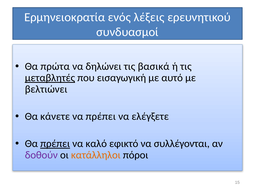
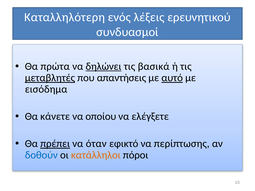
Ερμηνειοκρατία: Ερμηνειοκρατία -> Καταλληλότερη (65, 17)
δηλώνει underline: none -> present (104, 66)
εισαγωγική: εισαγωγική -> απαντήσεις (121, 78)
αυτό underline: none -> present (172, 78)
βελτιώνει: βελτιώνει -> εισόδημα (46, 89)
να πρέπει: πρέπει -> οποίου (101, 117)
καλό: καλό -> όταν (96, 144)
συλλέγονται: συλλέγονται -> περίπτωσης (182, 144)
δοθούν colour: purple -> blue (41, 155)
